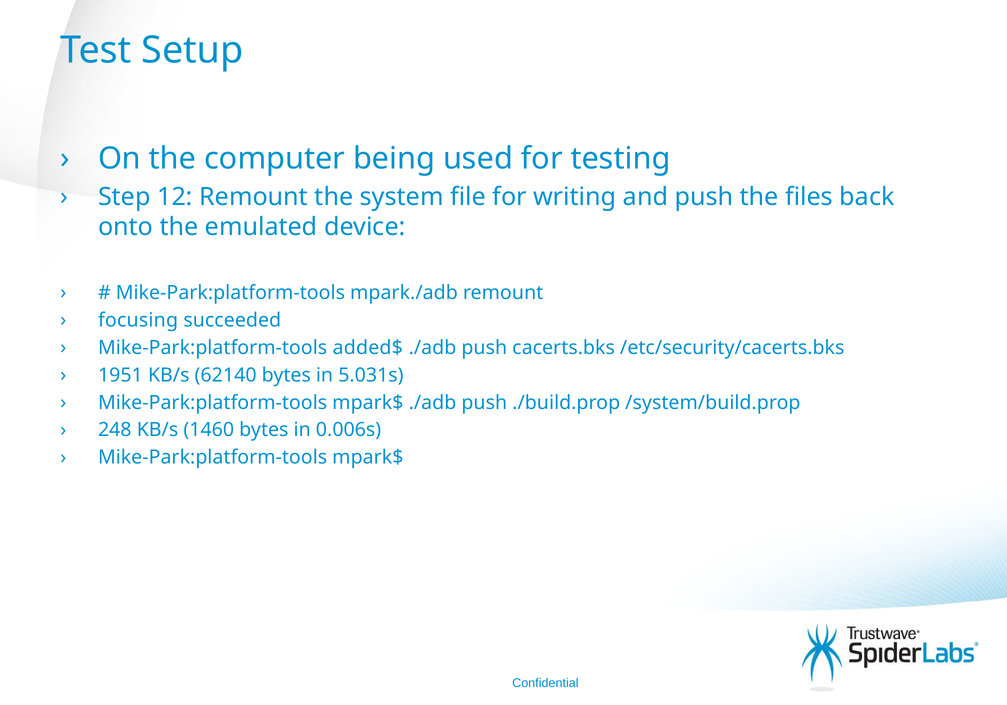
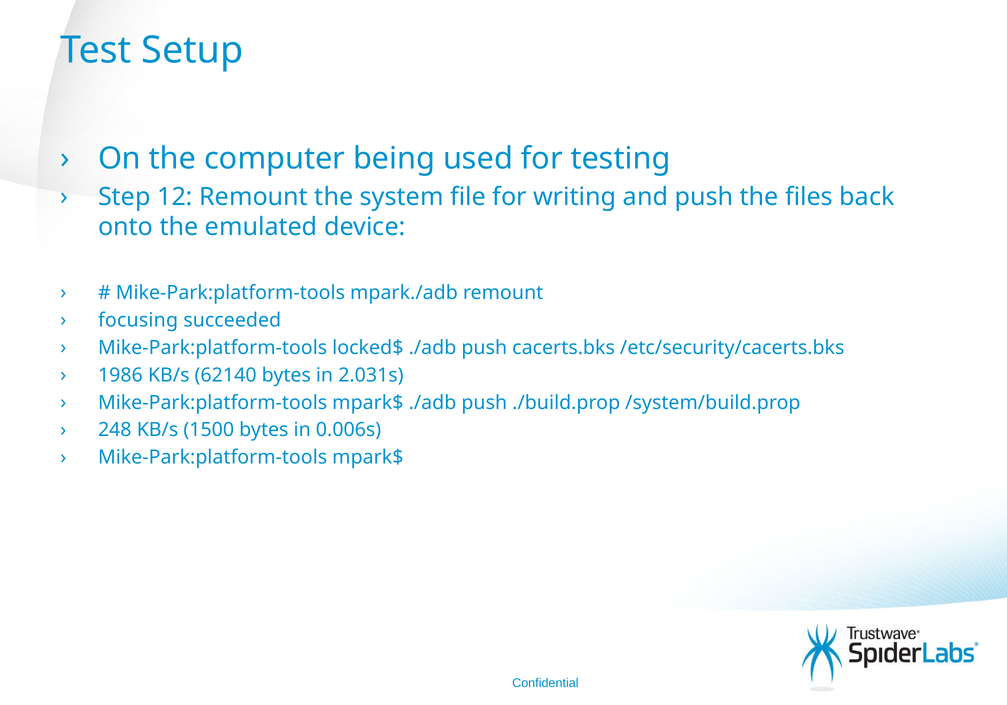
added$: added$ -> locked$ (368, 348)
1951: 1951 -> 1986 (120, 375)
5.031s: 5.031s -> 2.031s (371, 375)
1460: 1460 -> 1500 (209, 430)
